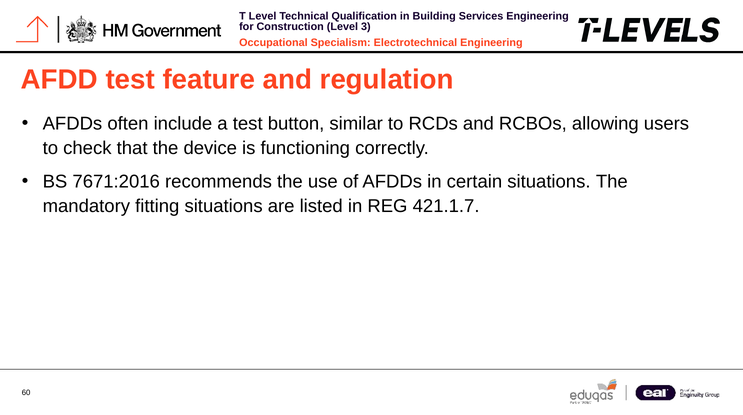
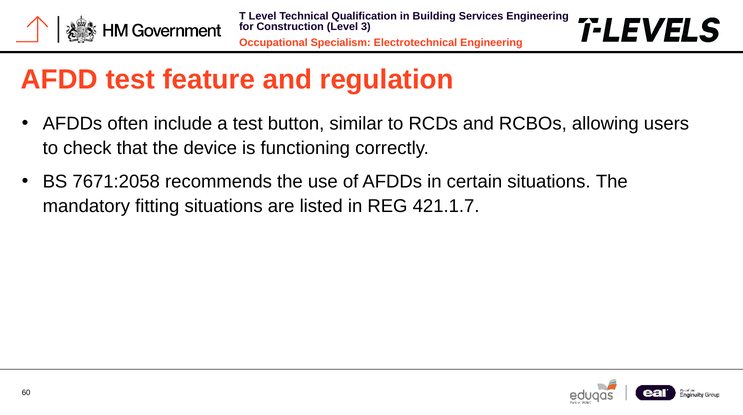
7671:2016: 7671:2016 -> 7671:2058 (116, 182)
